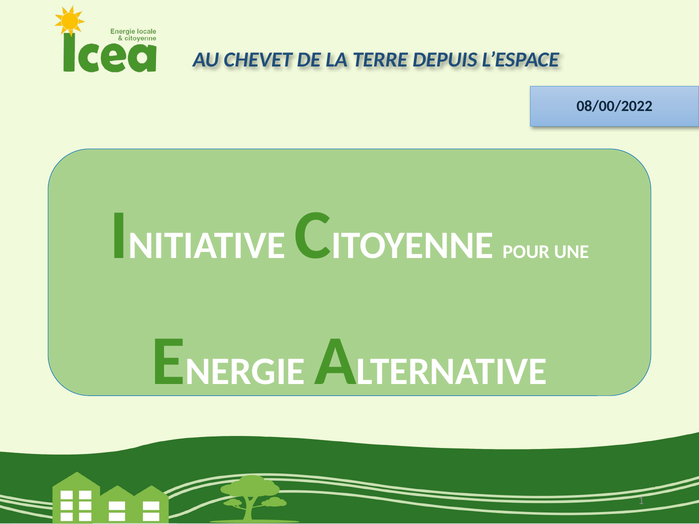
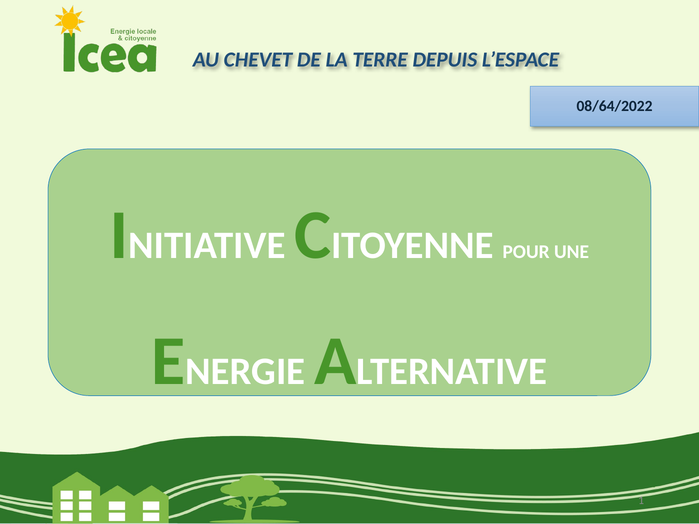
08/00/2022: 08/00/2022 -> 08/64/2022 (615, 106)
